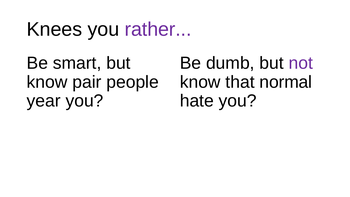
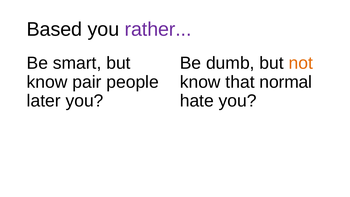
Knees: Knees -> Based (54, 29)
not colour: purple -> orange (301, 63)
year: year -> later (44, 101)
